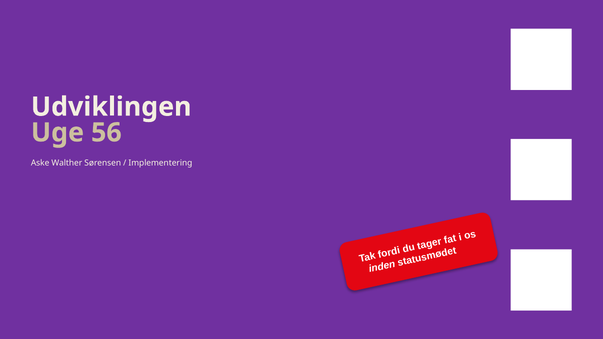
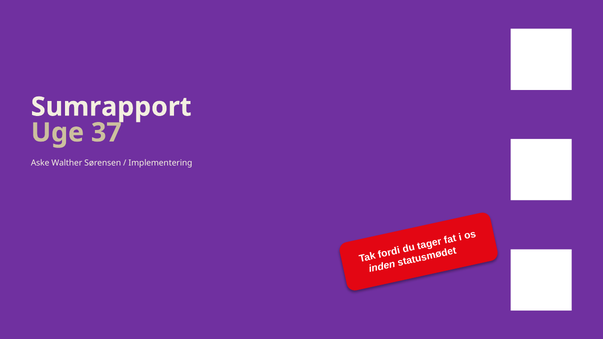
Udviklingen: Udviklingen -> Sumrapport (111, 107)
56: 56 -> 37 (106, 133)
